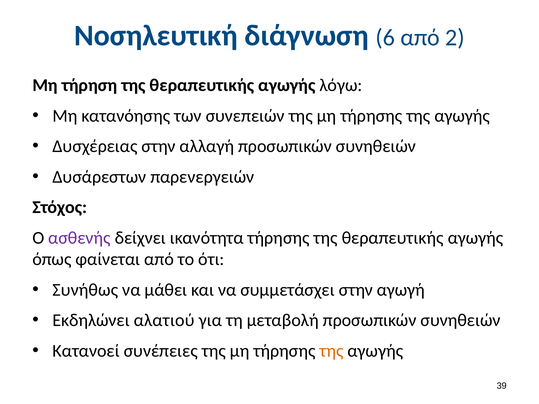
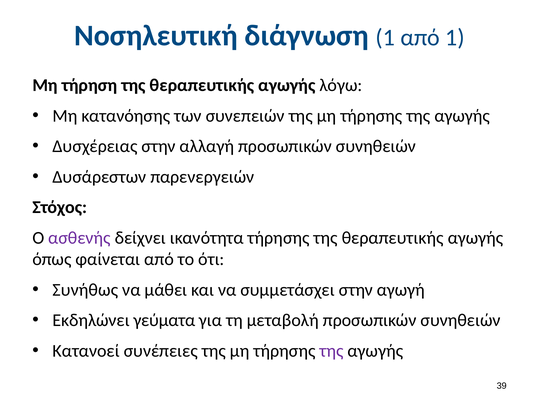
διάγνωση 6: 6 -> 1 (385, 38)
από 2: 2 -> 1 (455, 38)
αλατιού: αλατιού -> γεύματα (164, 321)
της colour: orange -> purple (331, 351)
